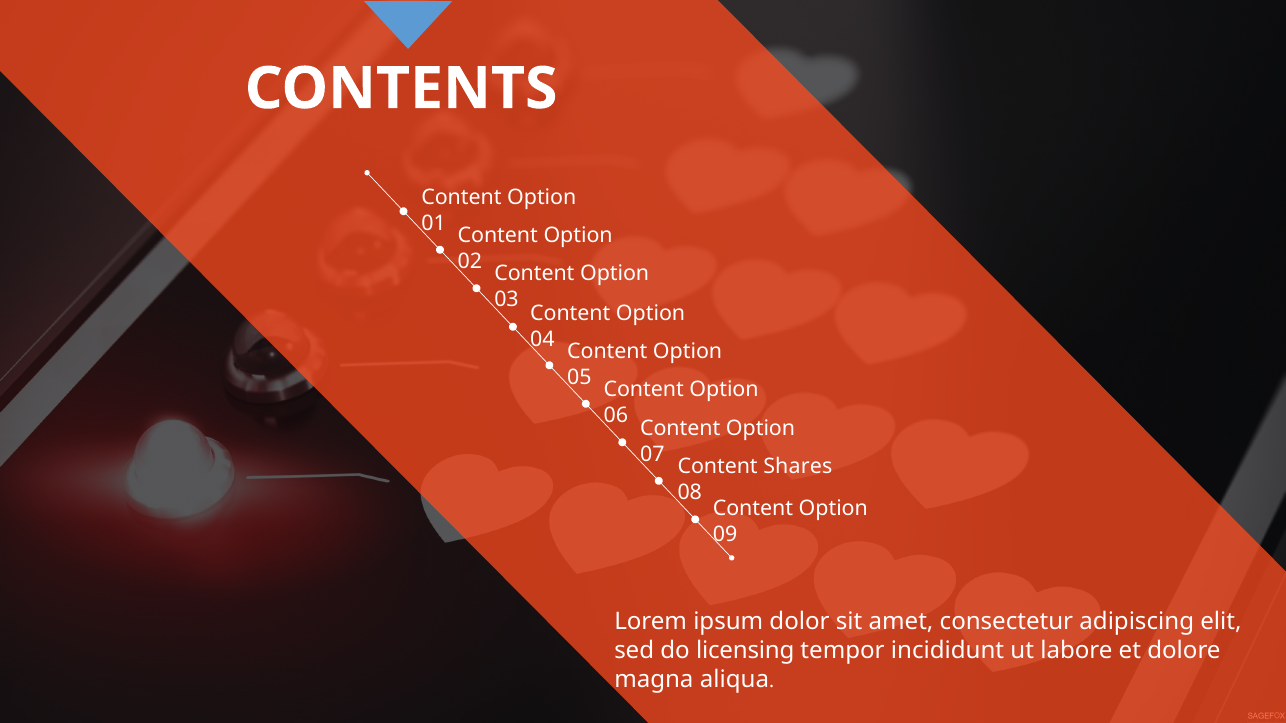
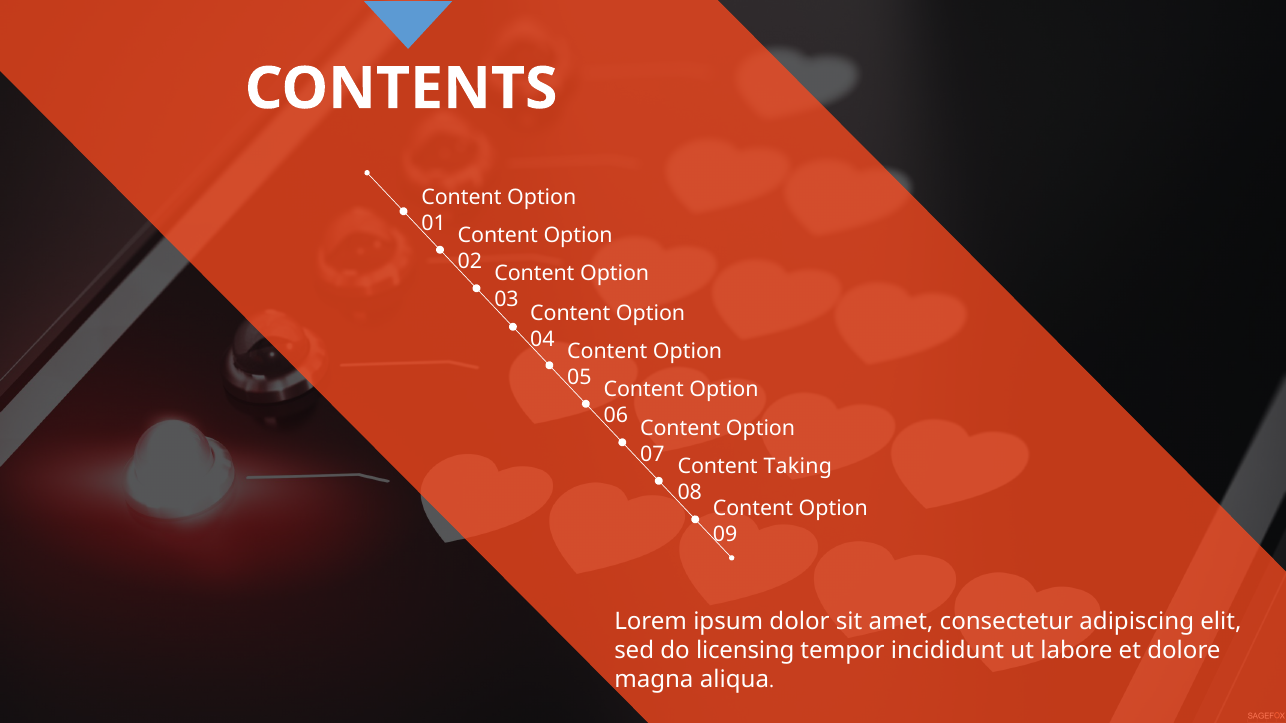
Shares: Shares -> Taking (798, 467)
